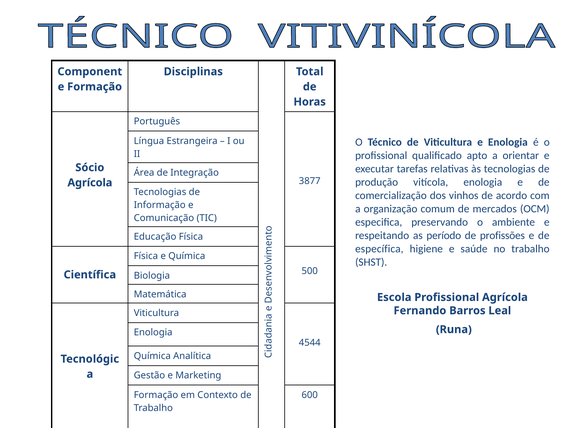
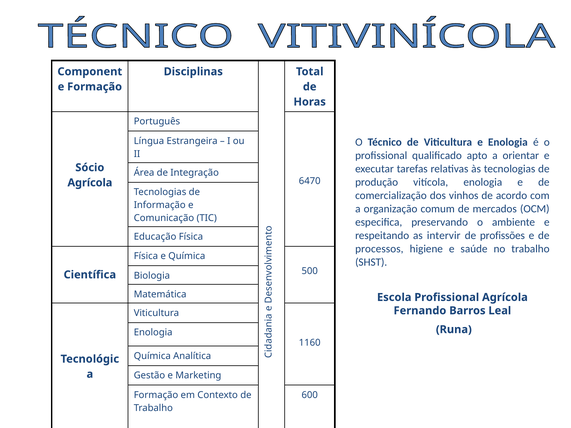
3877: 3877 -> 6470 (310, 181)
período: período -> intervir (444, 236)
específica: específica -> processos (379, 249)
4544: 4544 -> 1160 (310, 343)
